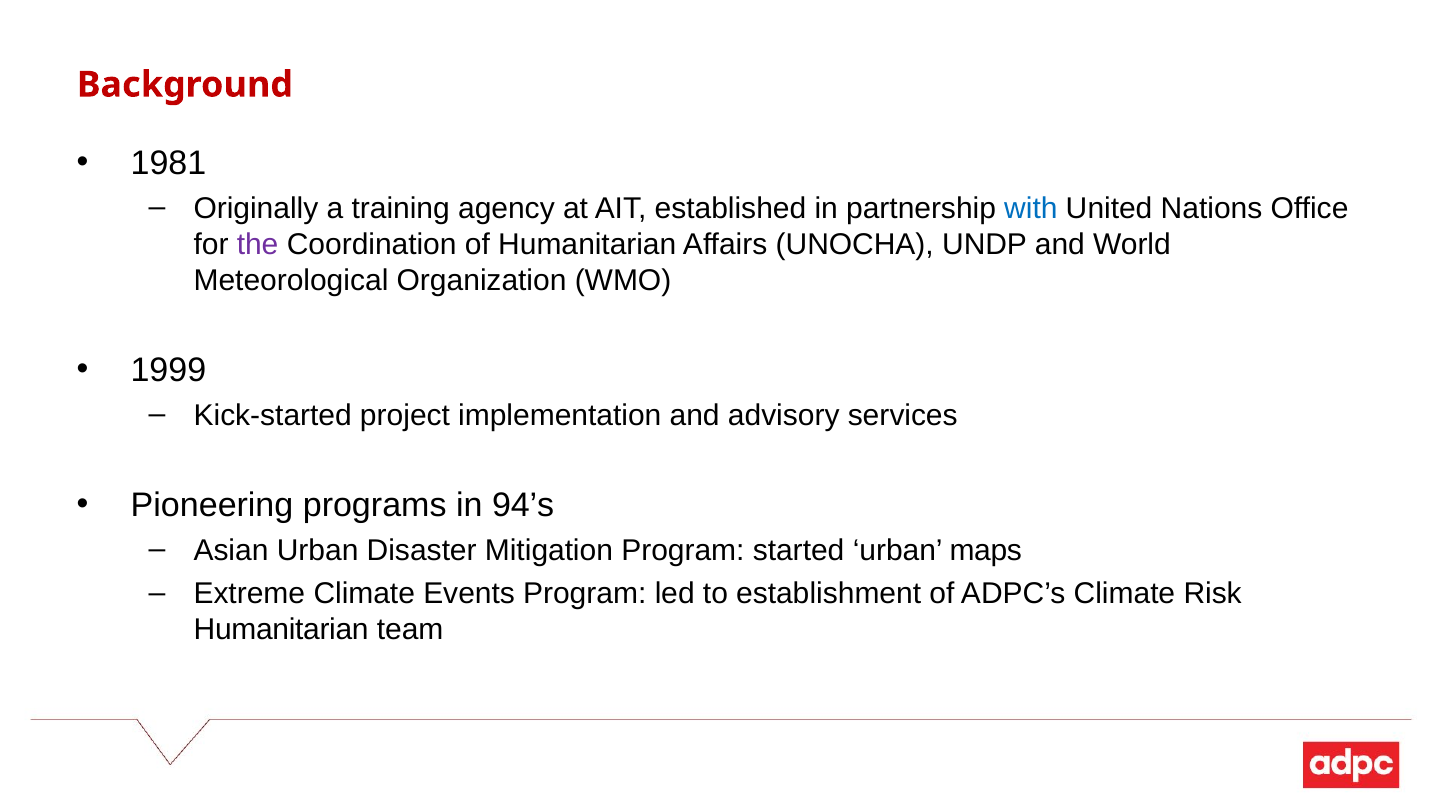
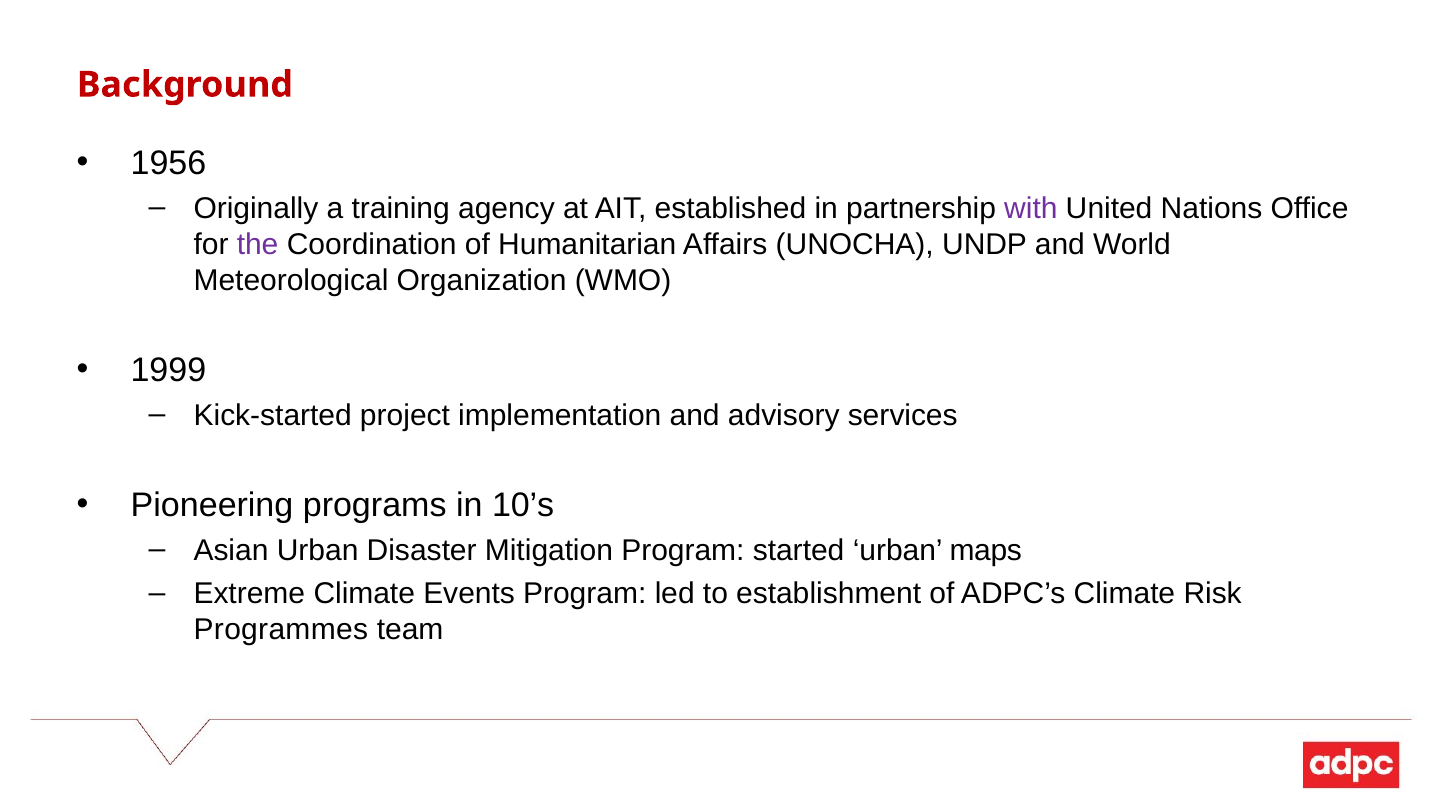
1981: 1981 -> 1956 (168, 163)
with colour: blue -> purple (1031, 208)
94’s: 94’s -> 10’s (523, 505)
Humanitarian: Humanitarian -> Programmes (281, 630)
